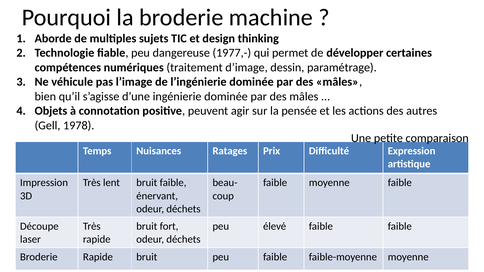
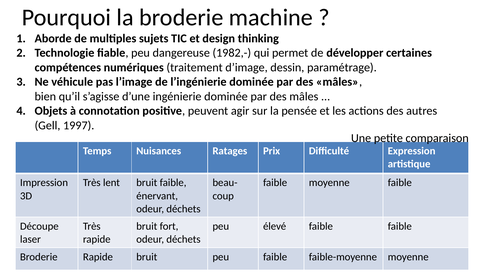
1977,-: 1977,- -> 1982,- (232, 53)
1978: 1978 -> 1997 (79, 126)
